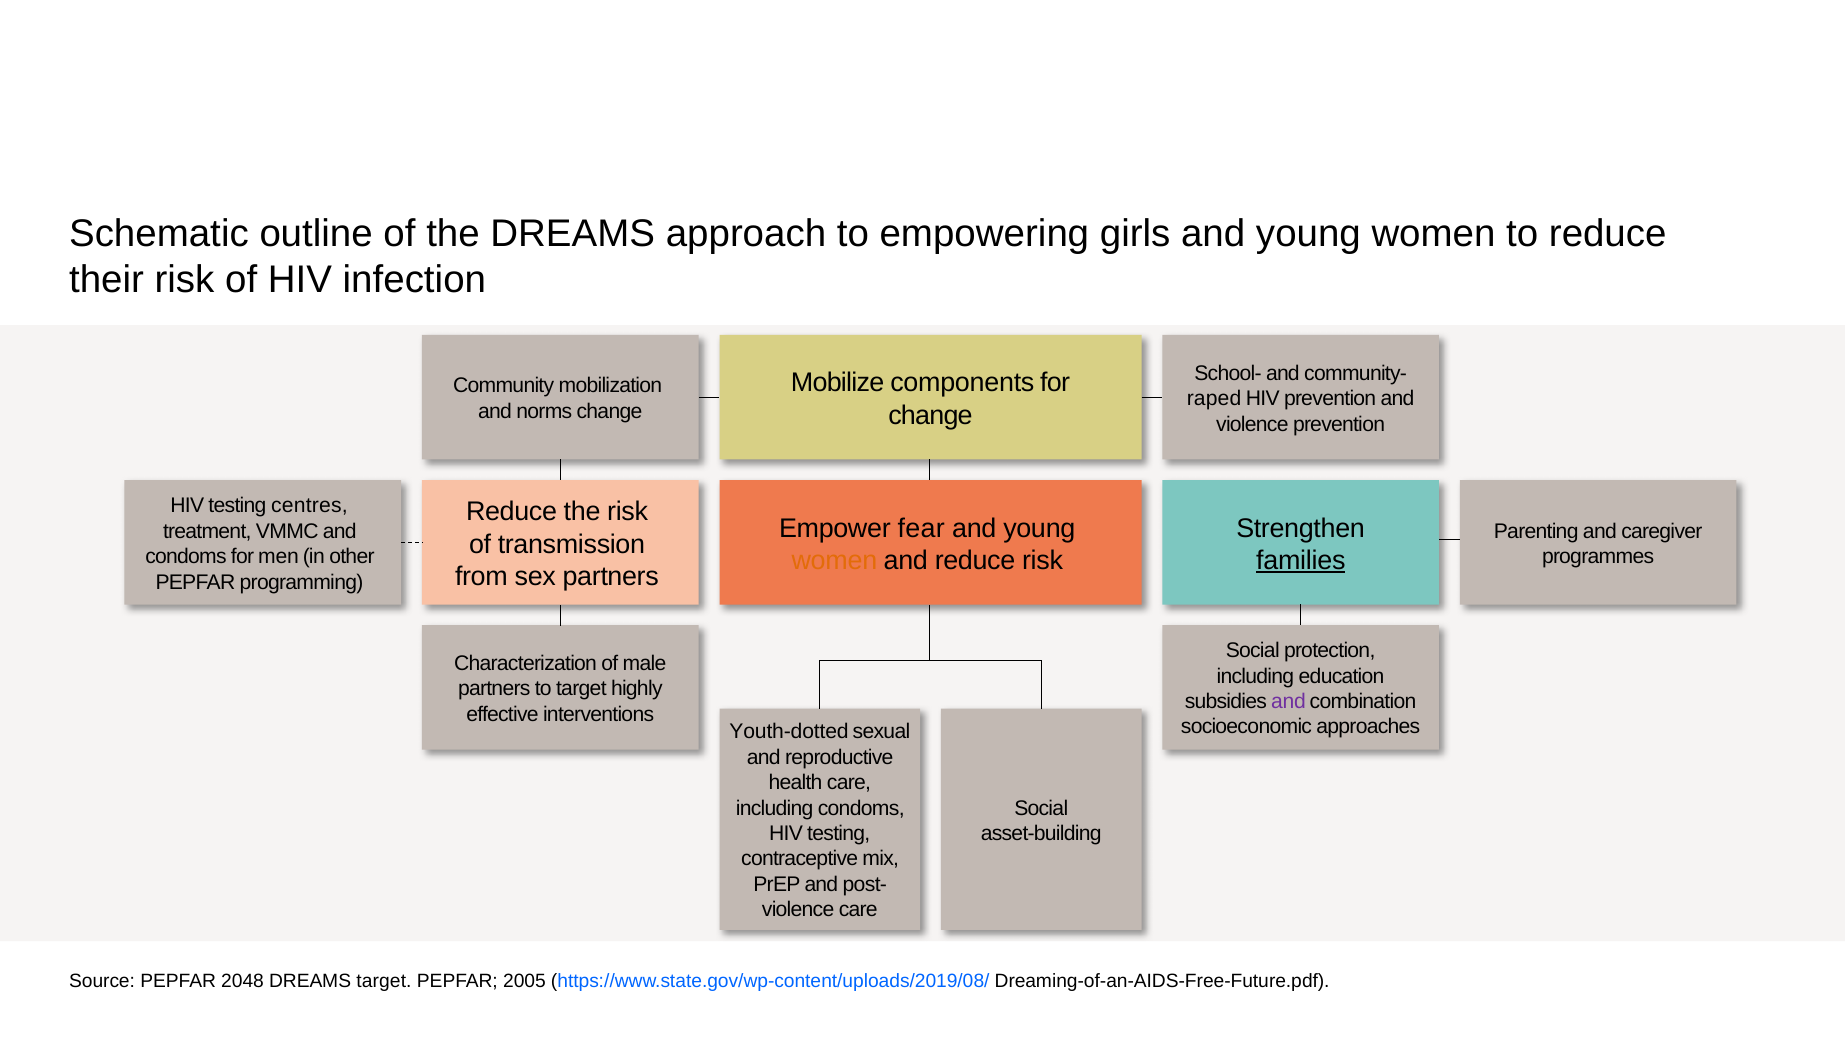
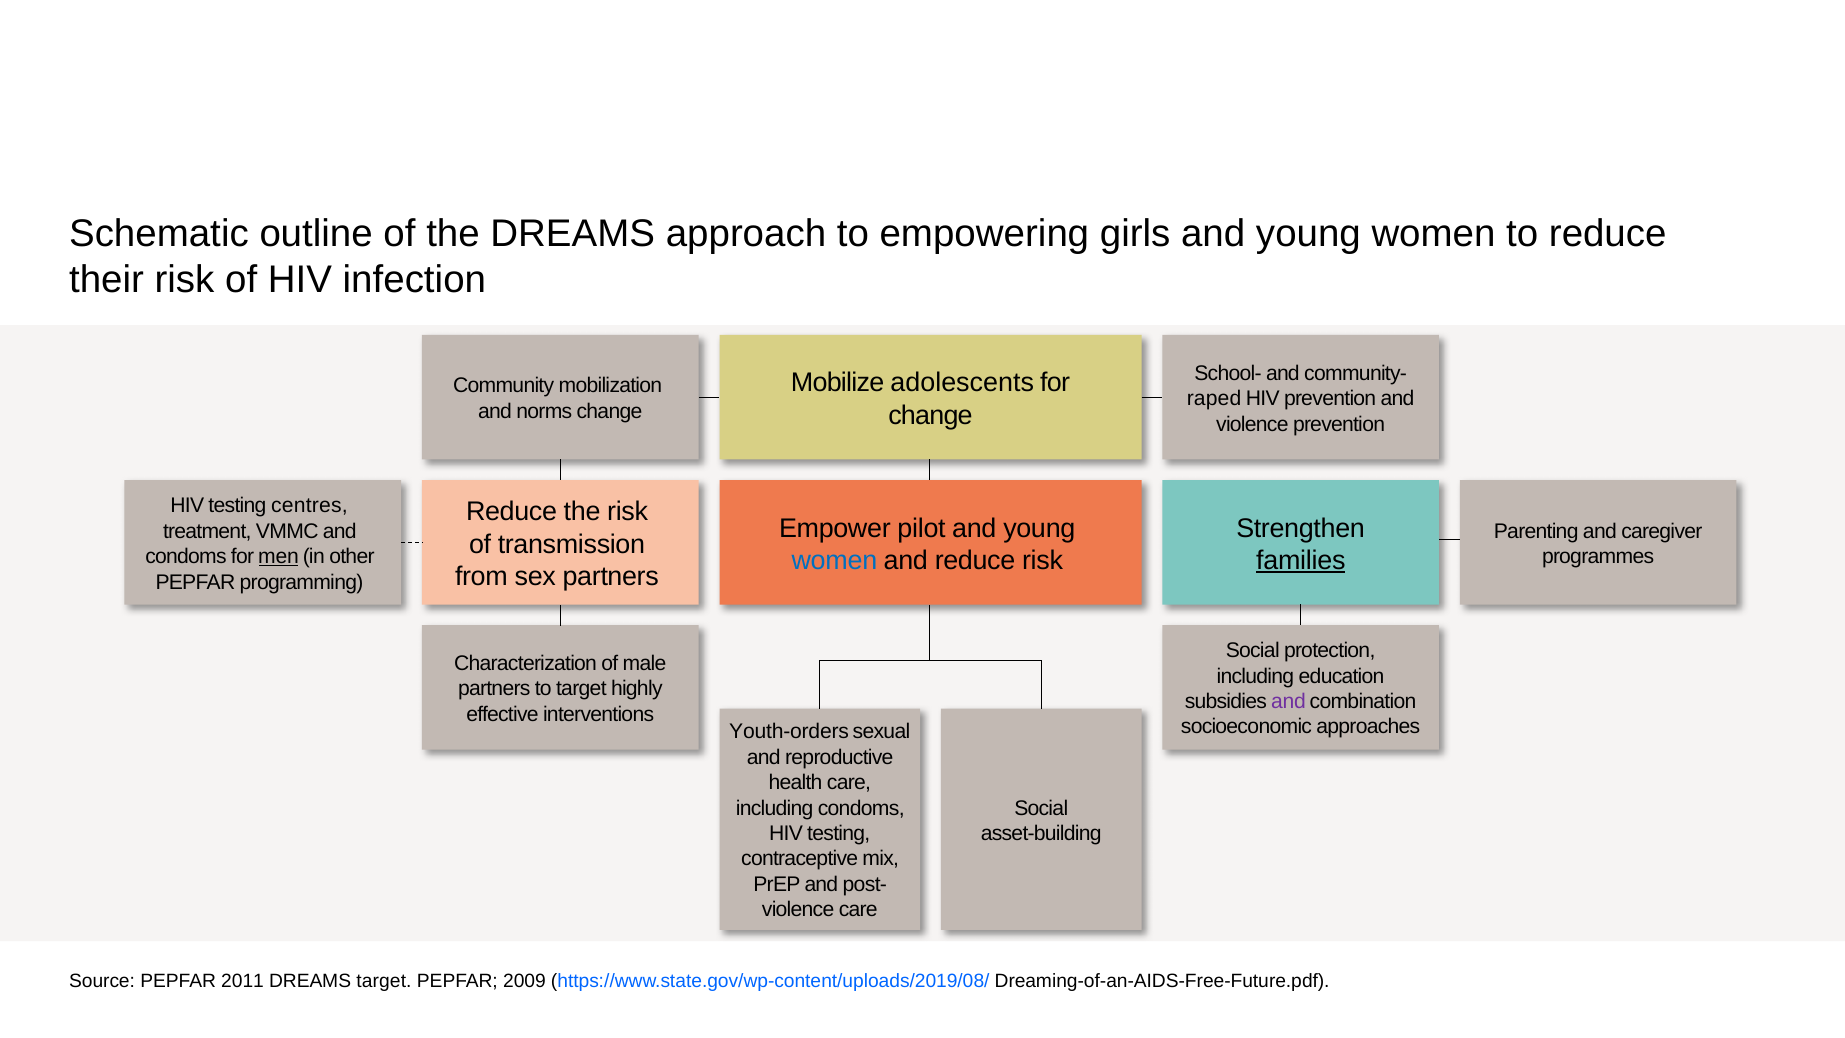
components: components -> adolescents (962, 383)
fear: fear -> pilot (922, 528)
men underline: none -> present (279, 557)
women colour: orange -> blue (834, 560)
Youth-dotted: Youth-dotted -> Youth-orders (789, 732)
2048: 2048 -> 2011 (243, 981)
2005: 2005 -> 2009 (524, 981)
